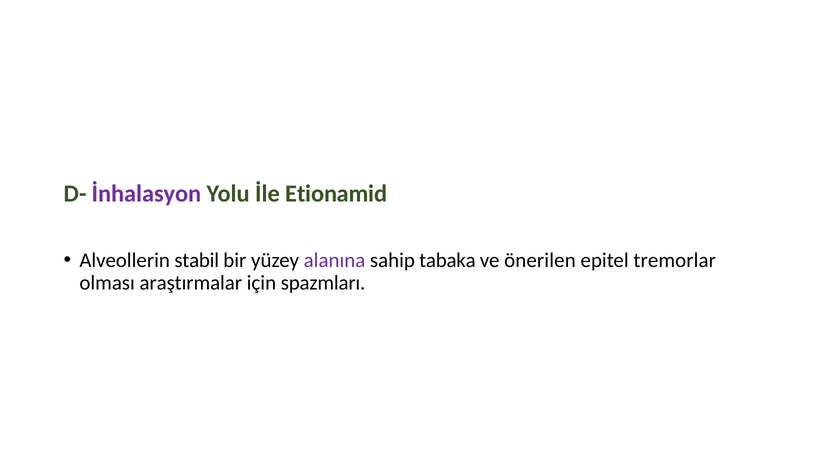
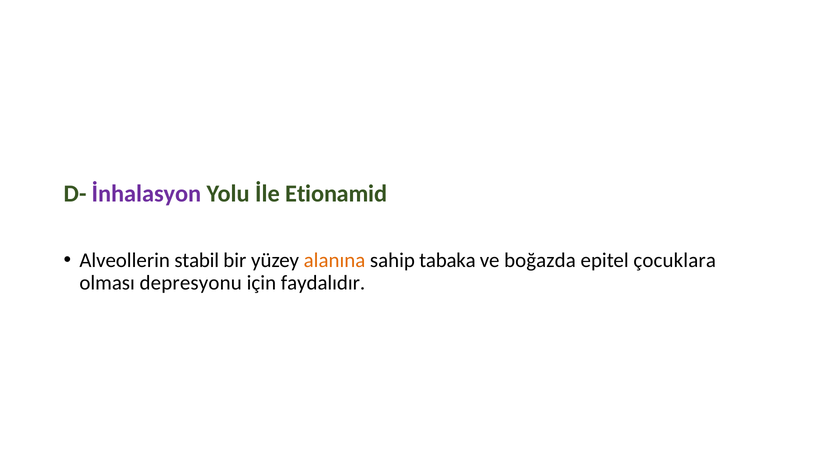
alanına colour: purple -> orange (334, 260)
önerilen: önerilen -> boğazda (540, 260)
tremorlar: tremorlar -> çocuklara (675, 260)
araştırmalar: araştırmalar -> depresyonu (191, 283)
spazmları: spazmları -> faydalıdır (323, 283)
